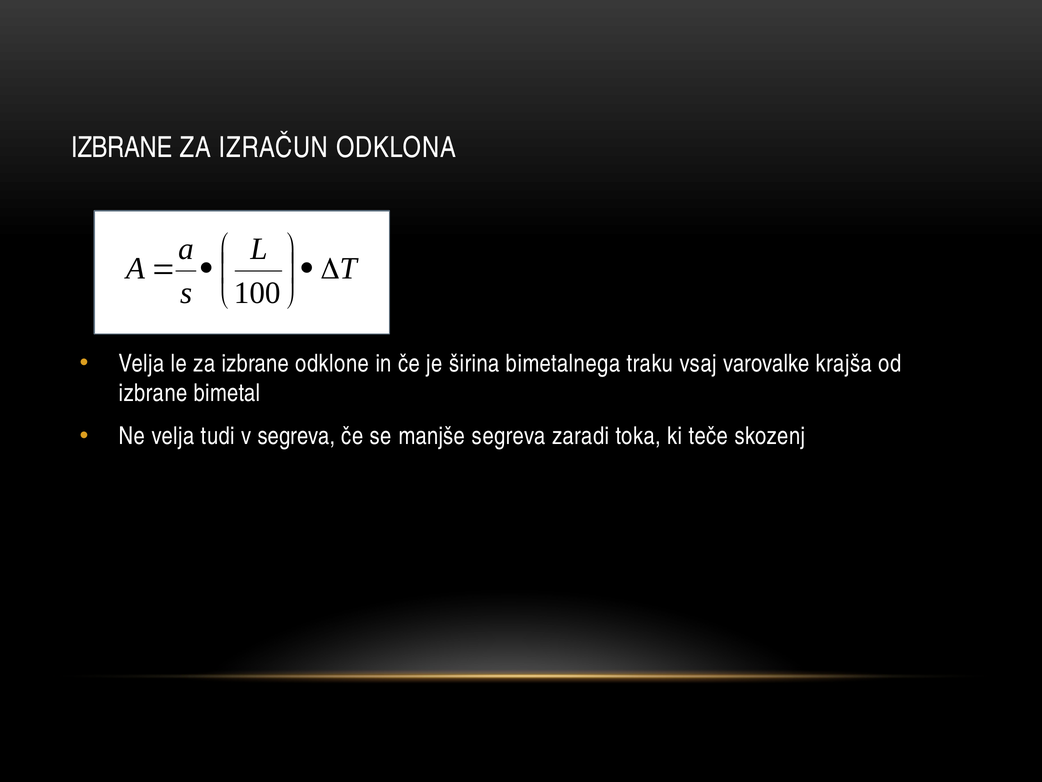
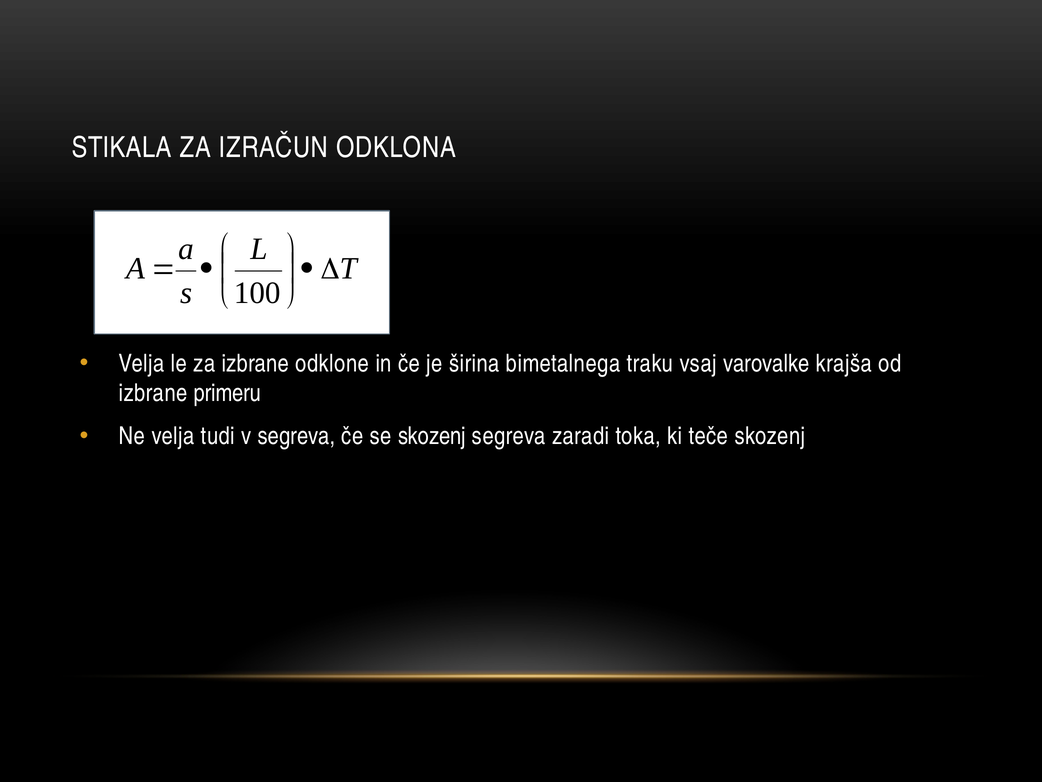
IZBRANE: IZBRANE -> STIKALA (122, 148)
bimetal: bimetal -> primeru (227, 393)
se manjše: manjše -> skozenj (432, 436)
